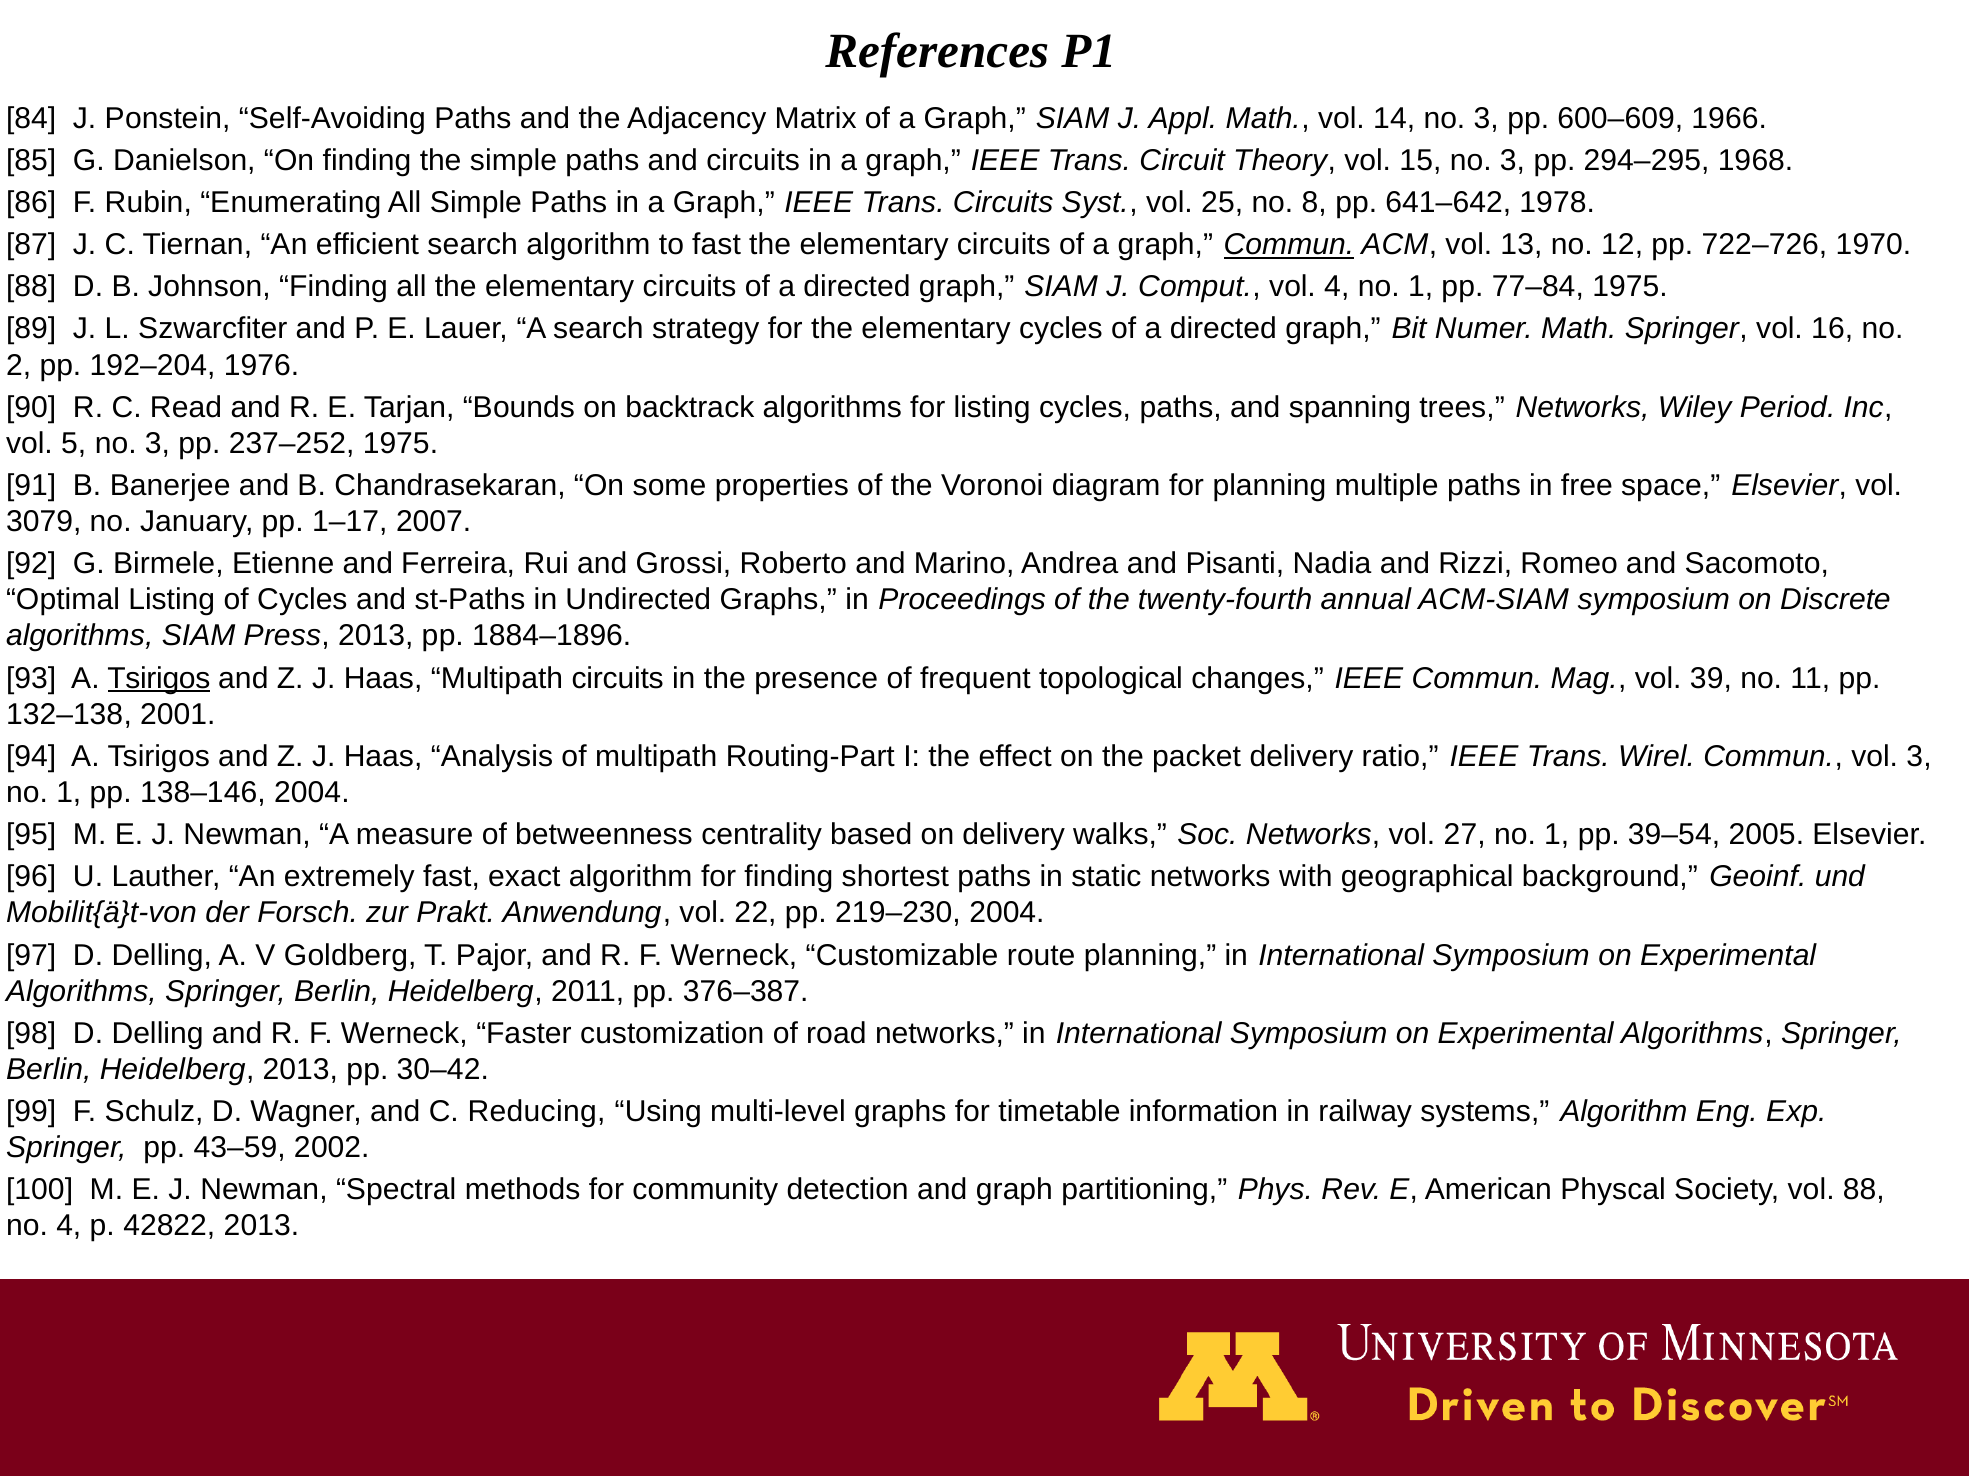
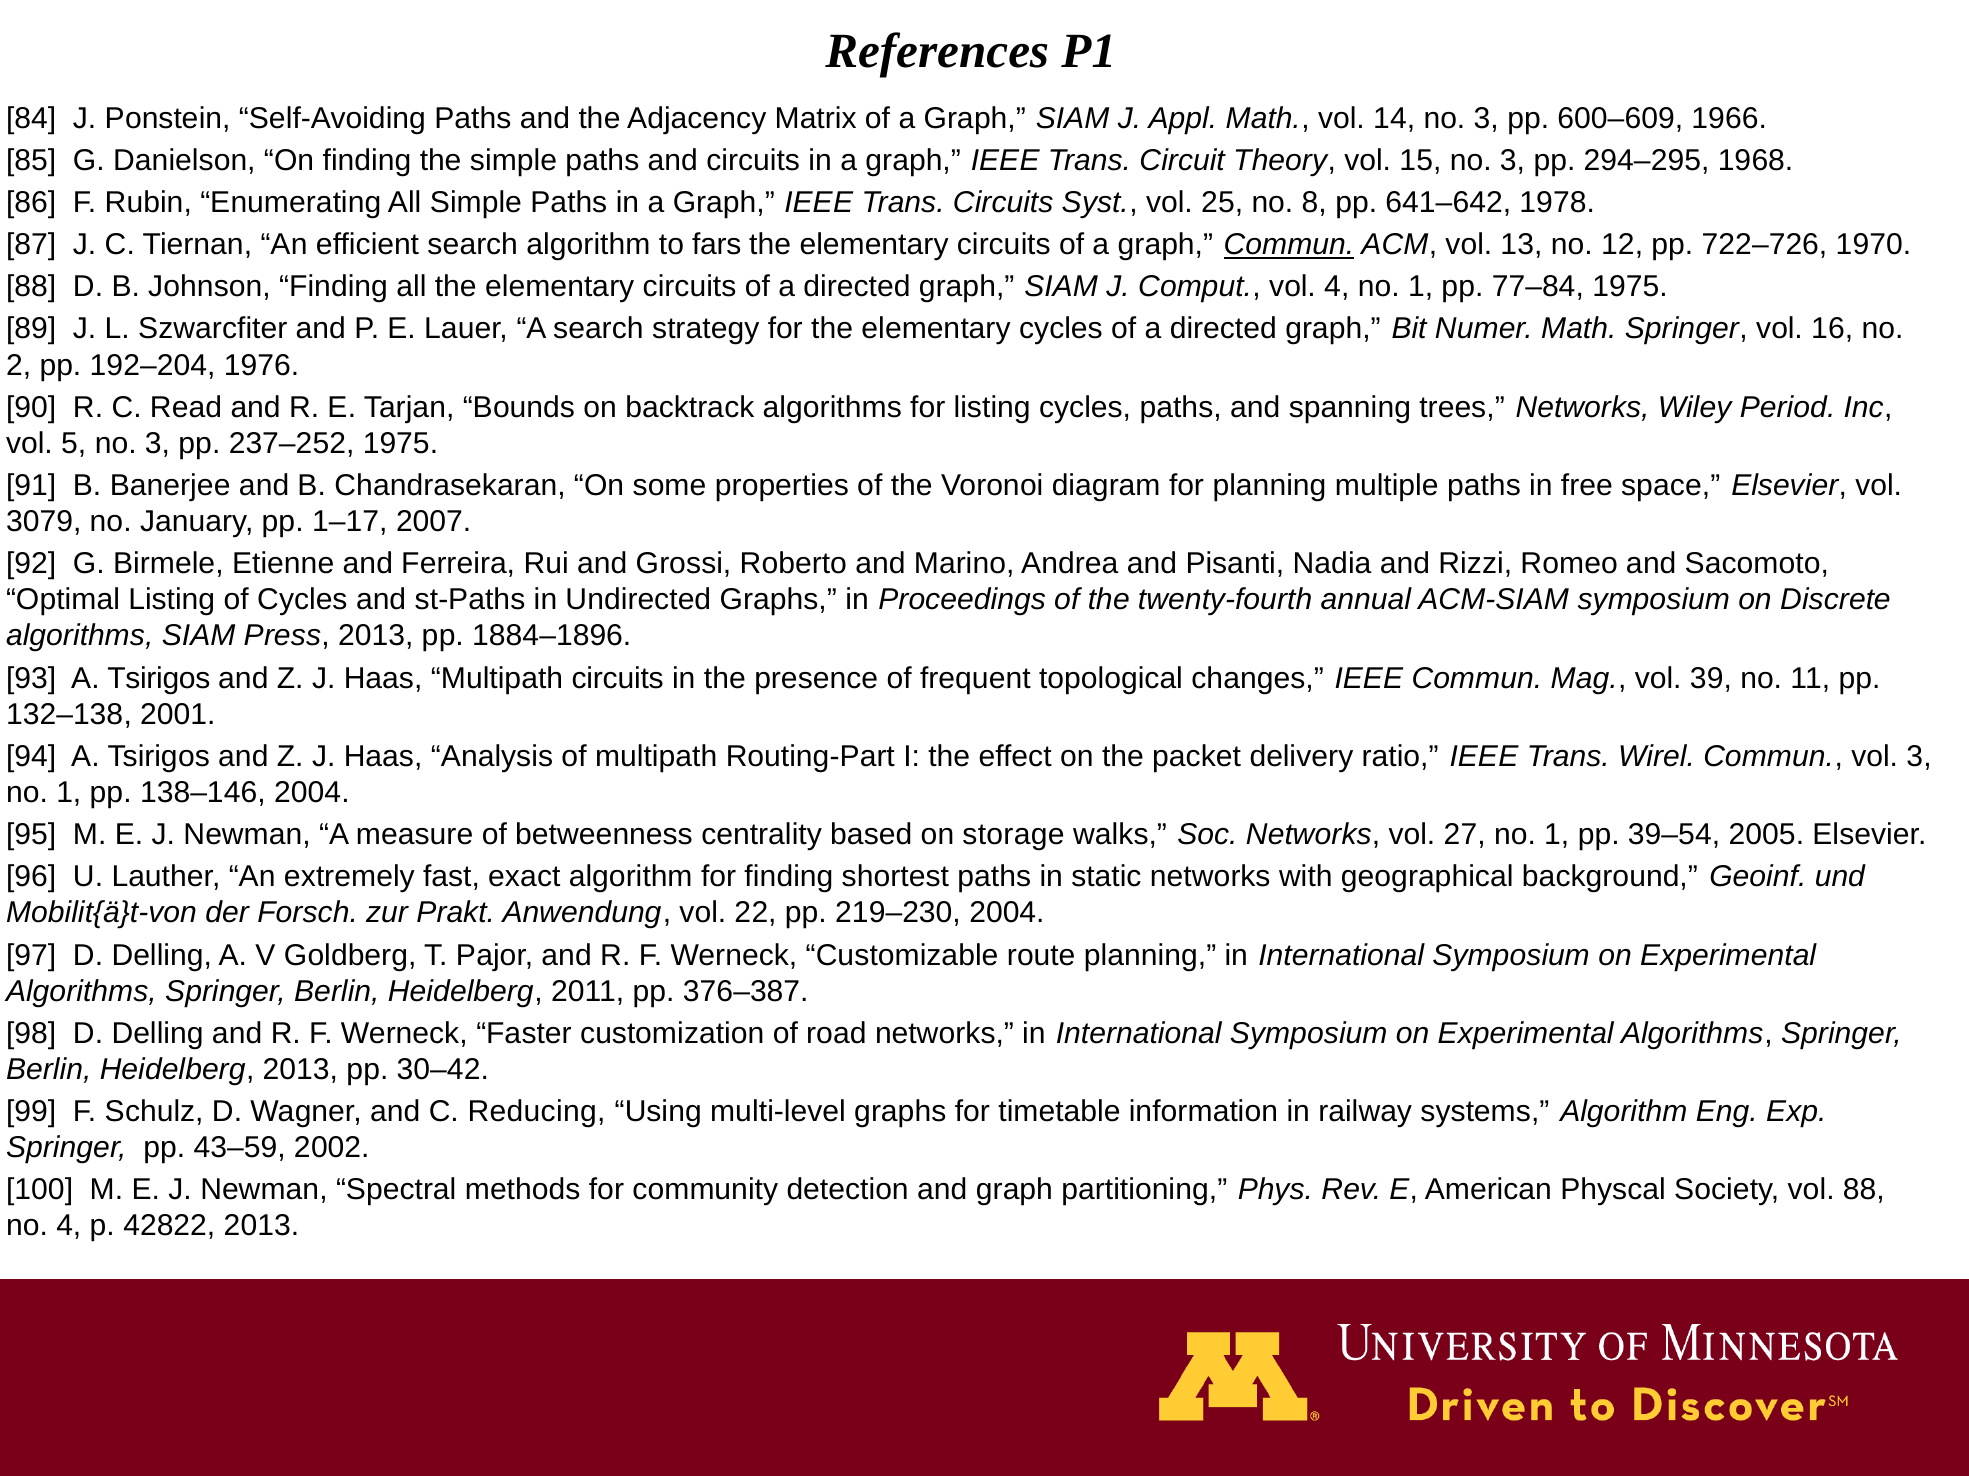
to fast: fast -> fars (717, 245)
Tsirigos underline: present -> none (159, 679)
on delivery: delivery -> storage (1014, 835)
